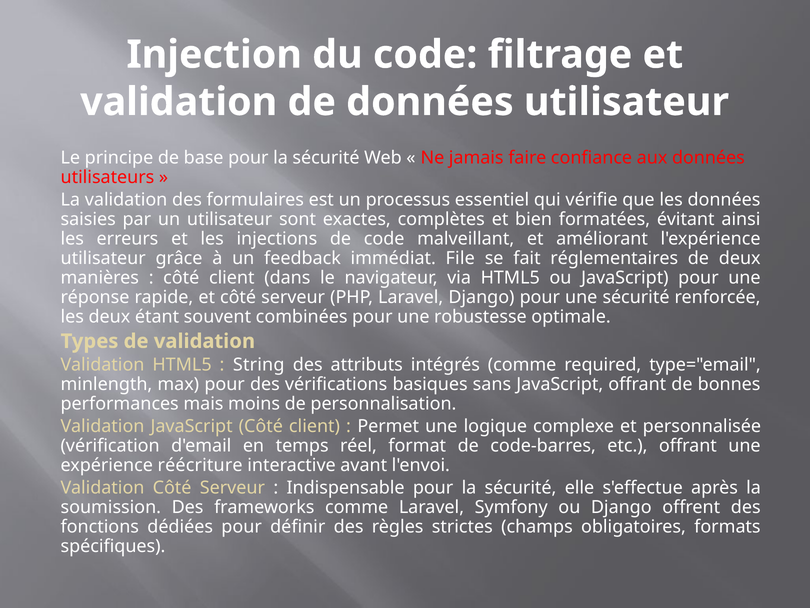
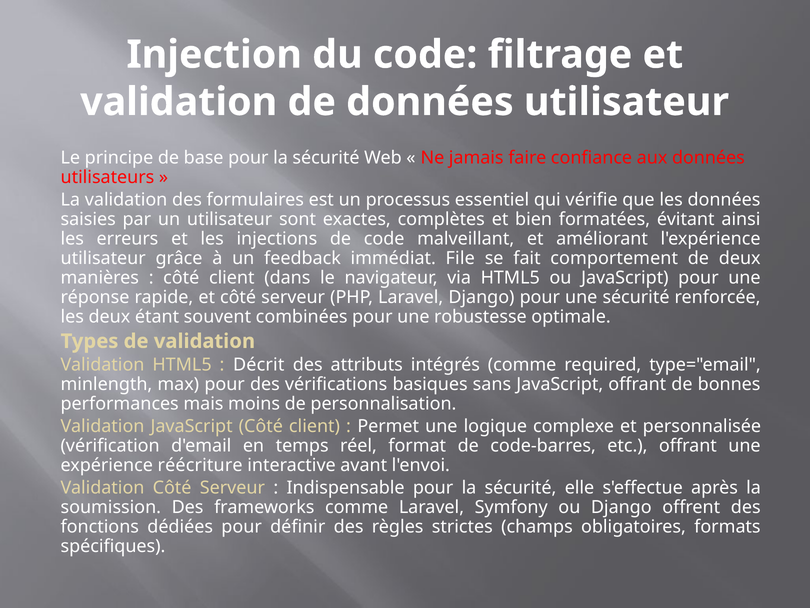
réglementaires: réglementaires -> comportement (614, 258)
String: String -> Décrit (259, 365)
